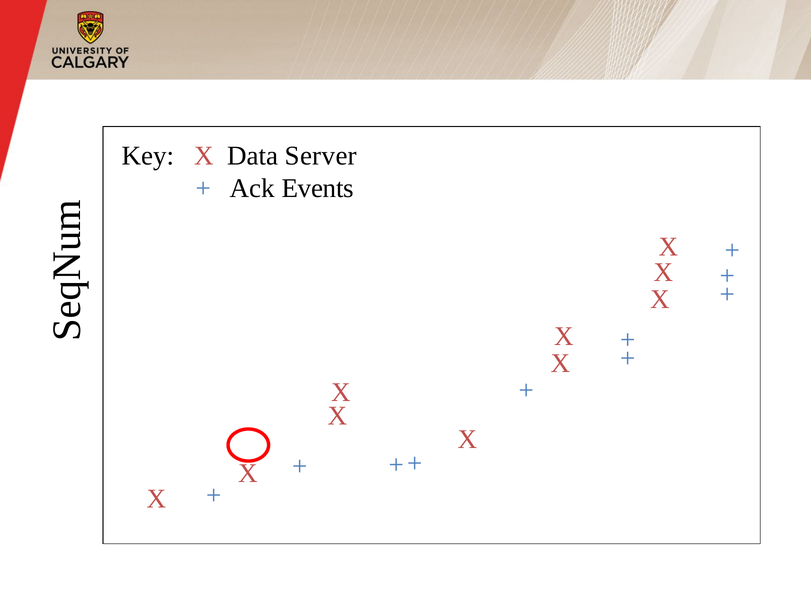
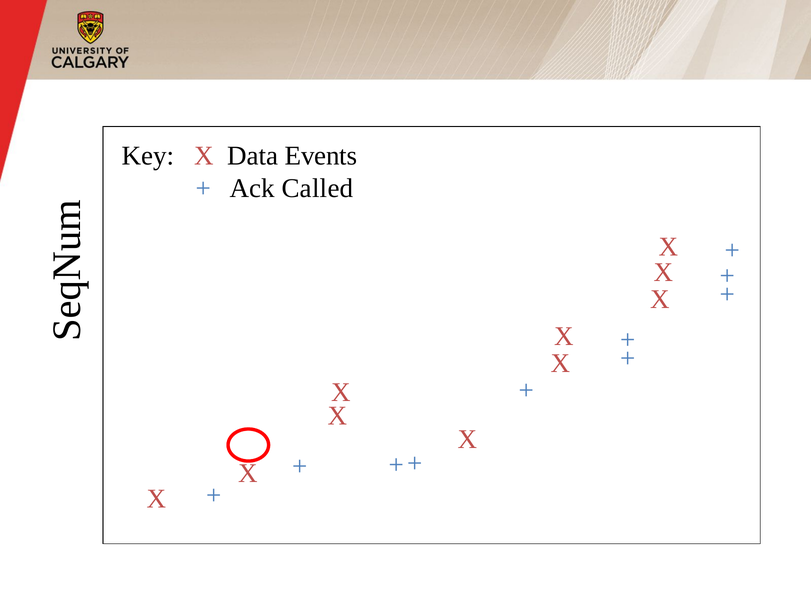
Server: Server -> Events (321, 156)
Events: Events -> Called (317, 188)
